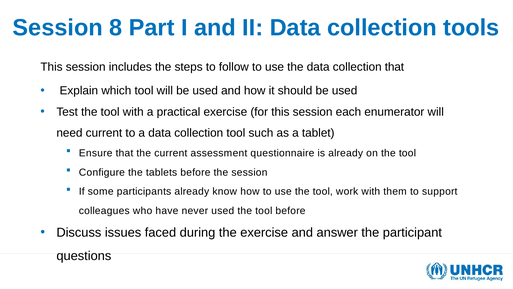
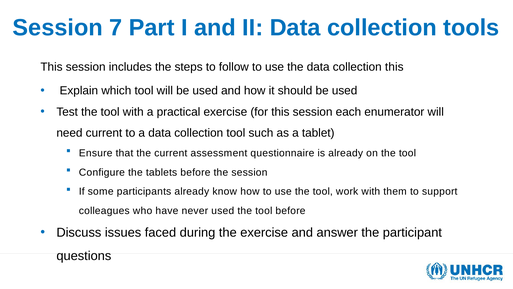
8: 8 -> 7 (116, 28)
collection that: that -> this (394, 67)
